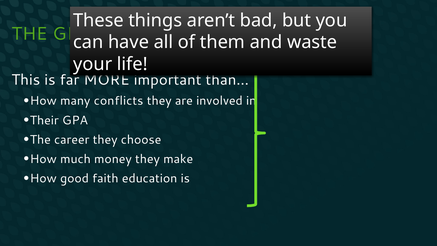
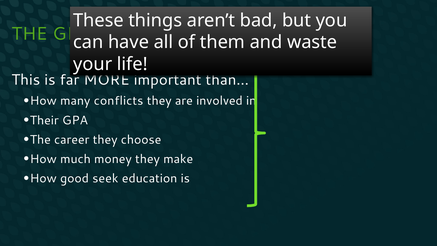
faith: faith -> seek (105, 178)
